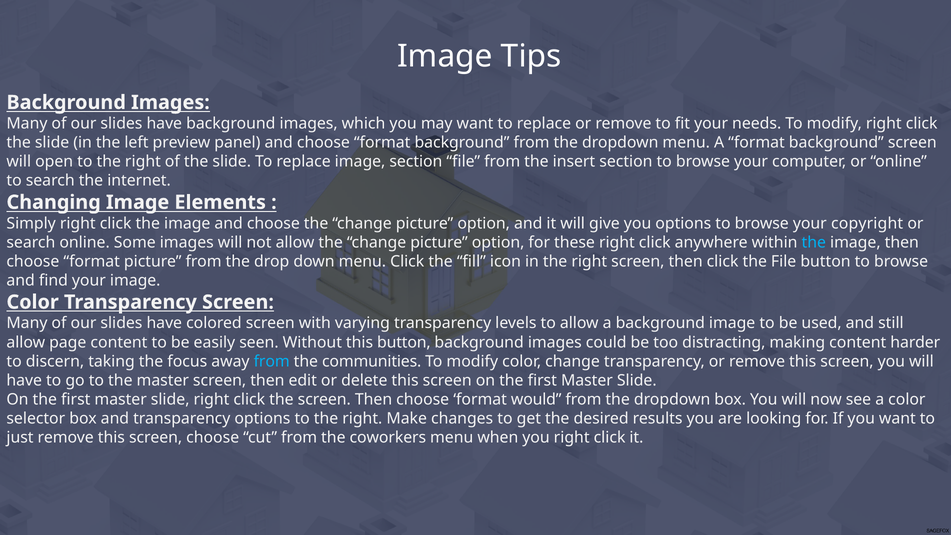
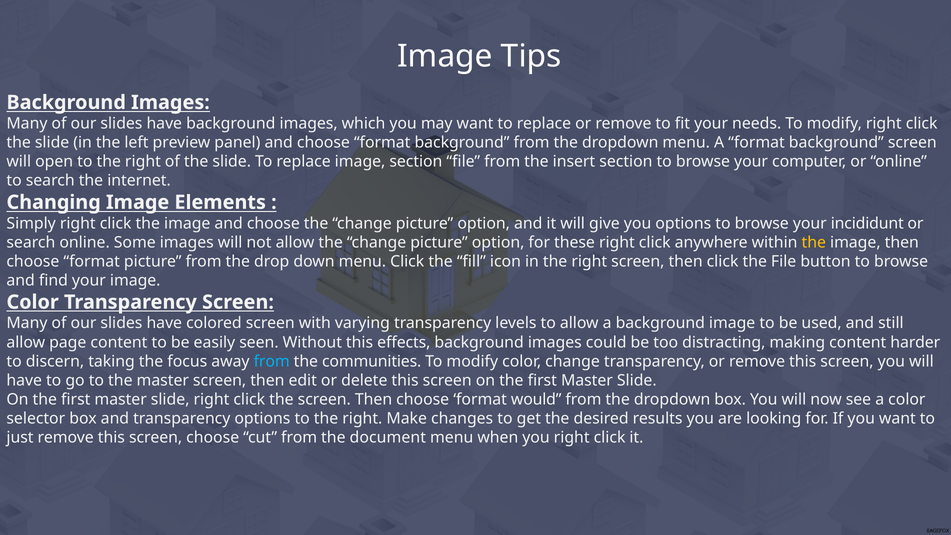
copyright: copyright -> incididunt (867, 223)
the colour: light blue -> yellow (814, 242)
this button: button -> effects (404, 342)
coworkers: coworkers -> document (388, 437)
